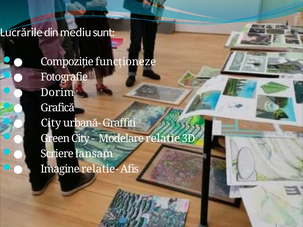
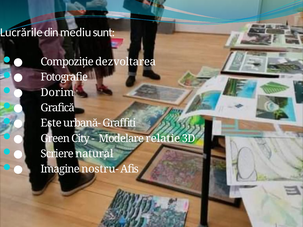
funcționeze: funcționeze -> dezvoltarea (126, 62)
City: City -> Este (51, 123)
lansam: lansam -> natural (94, 154)
relatie-: relatie- -> nostru- (100, 169)
